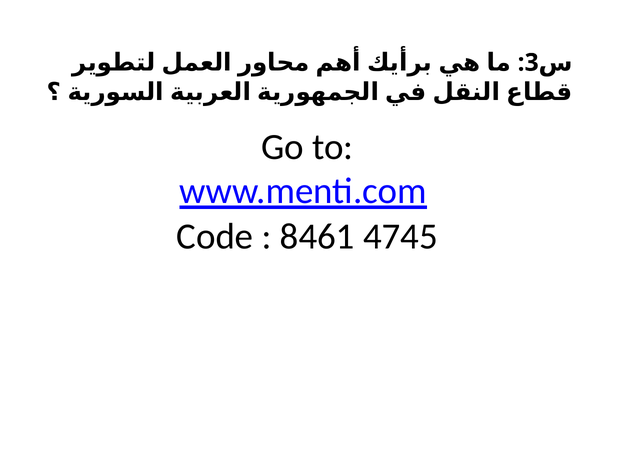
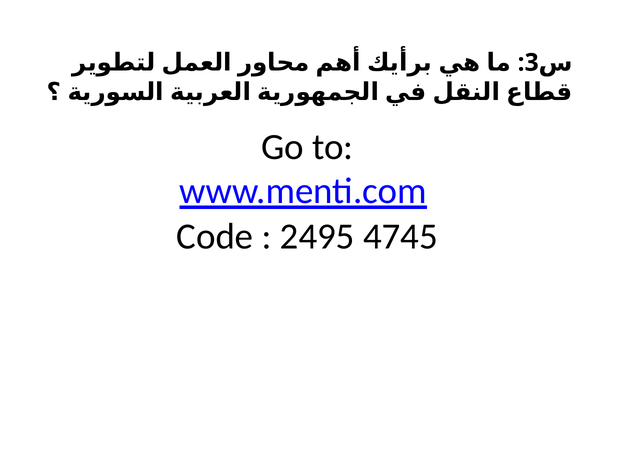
8461: 8461 -> 2495 (317, 236)
